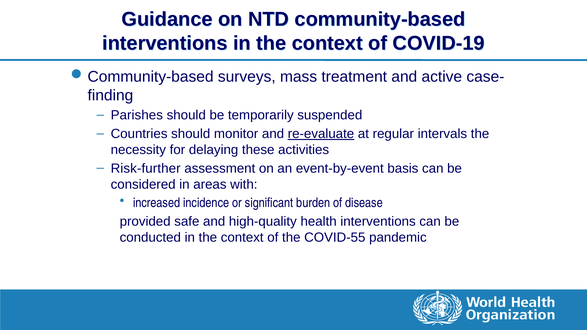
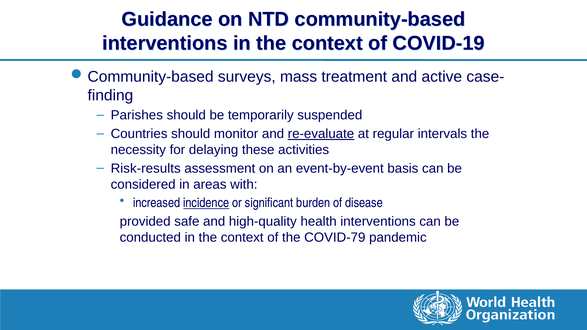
Risk-further: Risk-further -> Risk-results (146, 168)
incidence underline: none -> present (206, 203)
COVID-55: COVID-55 -> COVID-79 (335, 238)
